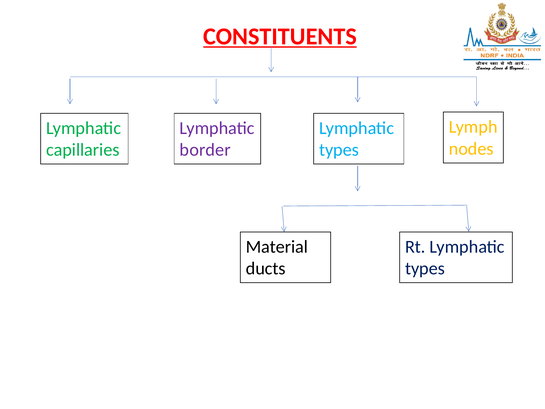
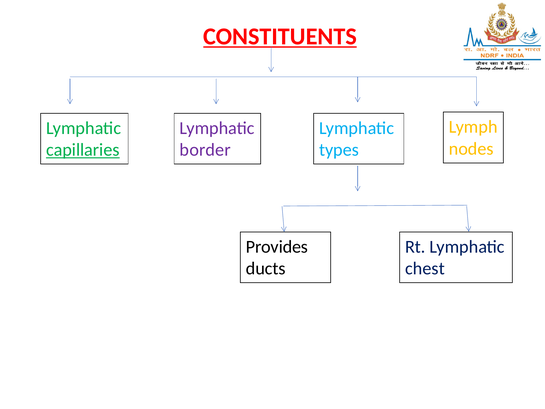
capillaries underline: none -> present (83, 150)
Material: Material -> Provides (277, 247)
types: types -> chest (425, 268)
